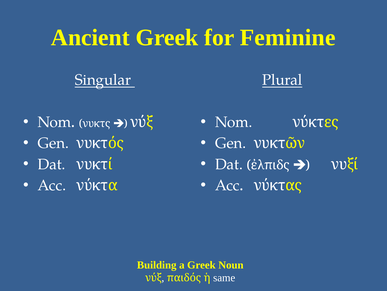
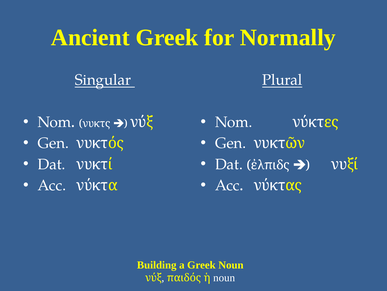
Feminine: Feminine -> Normally (288, 37)
ἡ same: same -> noun (224, 277)
